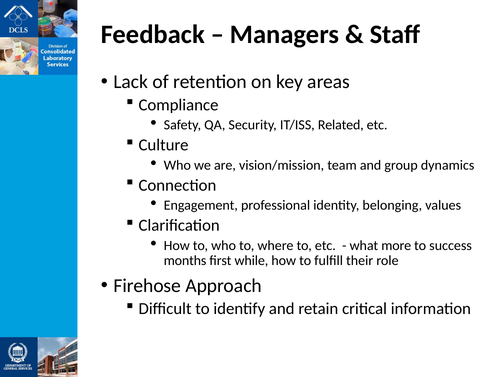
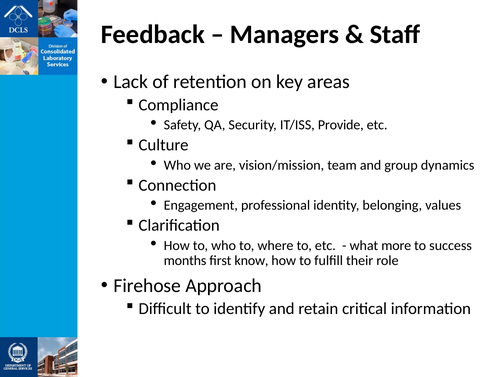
Related: Related -> Provide (341, 125)
while: while -> know (251, 261)
